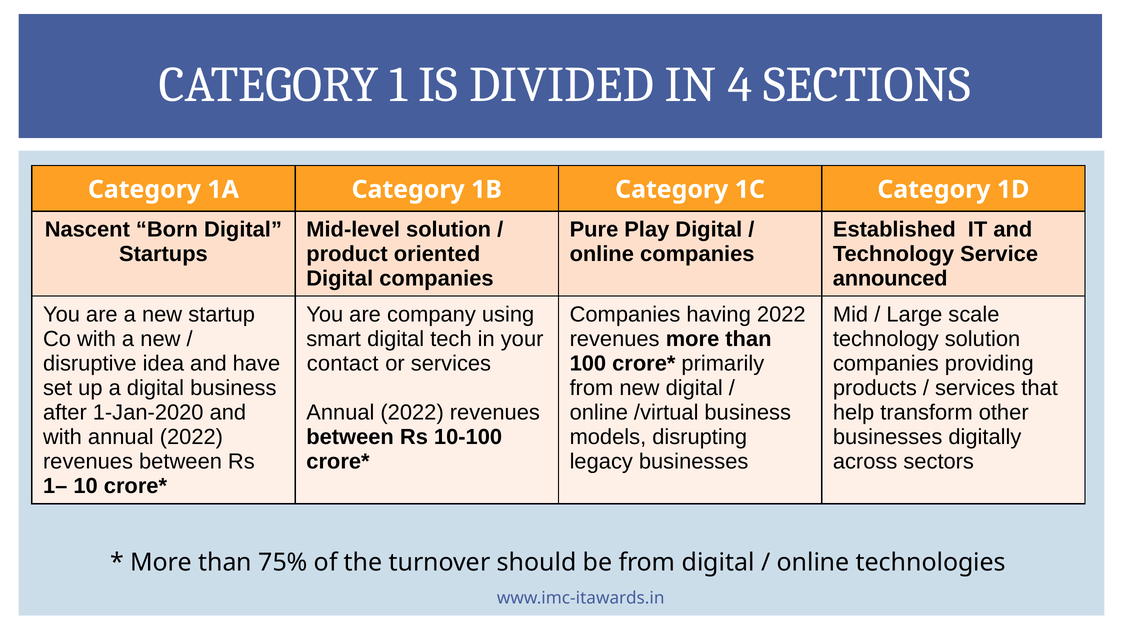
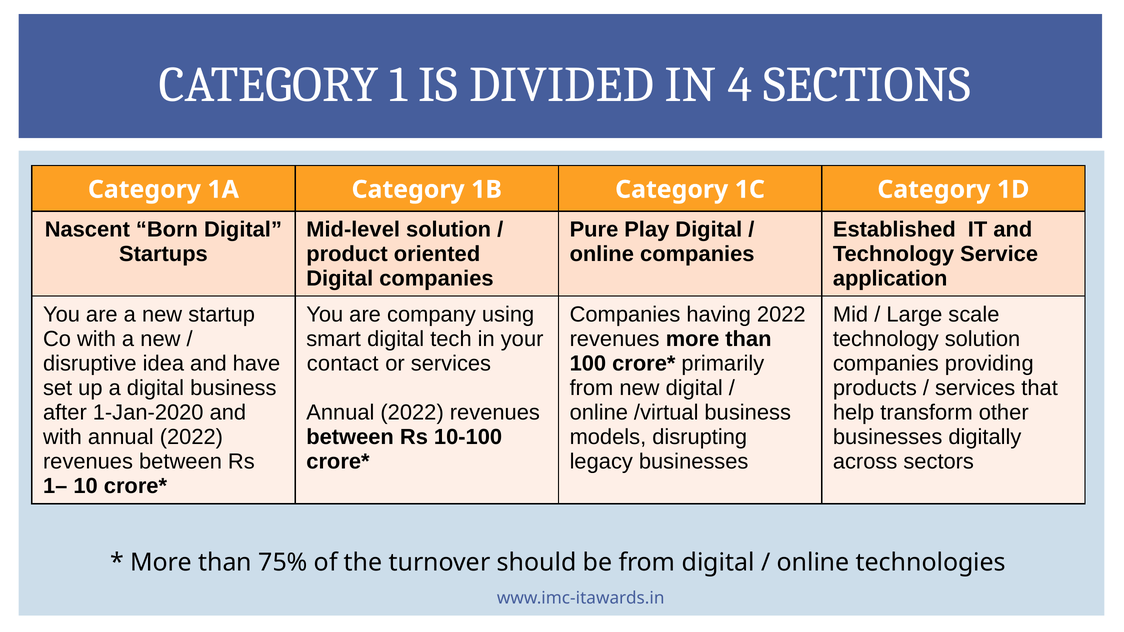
announced: announced -> application (890, 279)
